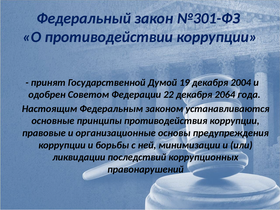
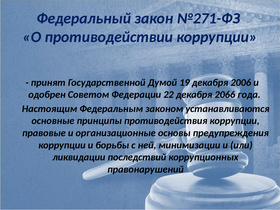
№301-ФЗ: №301-ФЗ -> №271-ФЗ (208, 18)
2004: 2004 -> 2006 (241, 83)
2064: 2064 -> 2066 (225, 95)
